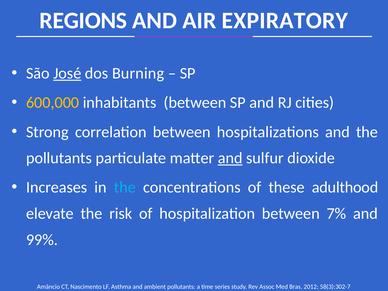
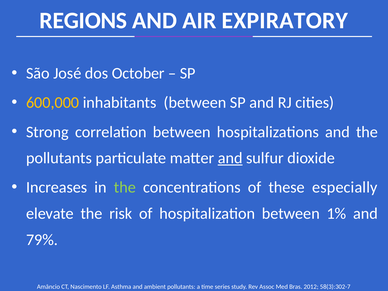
José underline: present -> none (67, 73)
Burning: Burning -> October (138, 73)
the colour: light blue -> light green (125, 187)
adulthood: adulthood -> especially (345, 187)
7%: 7% -> 1% (336, 214)
99%: 99% -> 79% (42, 240)
